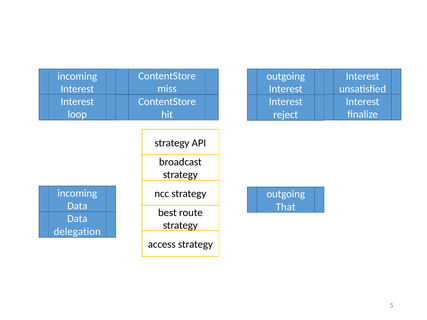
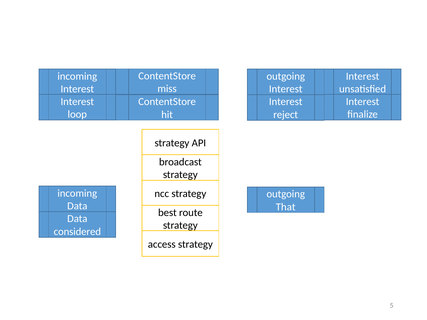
delegation: delegation -> considered (77, 232)
